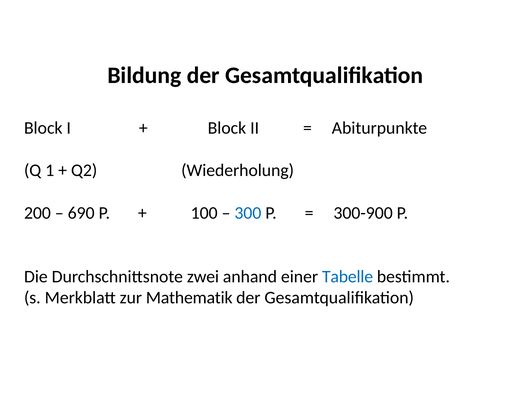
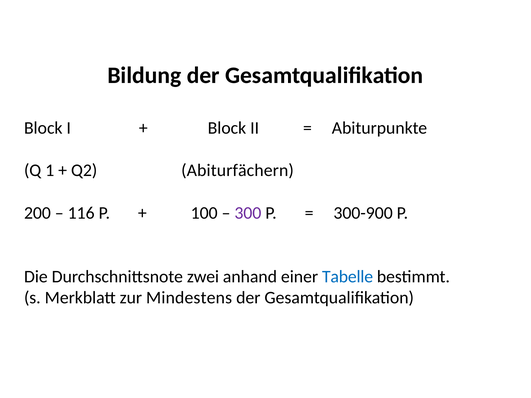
Wiederholung: Wiederholung -> Abiturfächern (238, 171)
690: 690 -> 116 (81, 213)
300 colour: blue -> purple (248, 213)
Mathematik: Mathematik -> Mindestens (189, 298)
